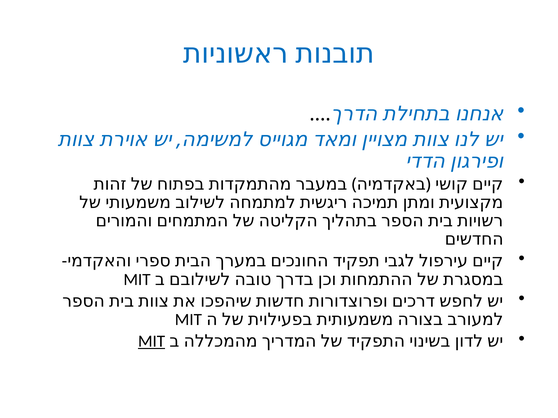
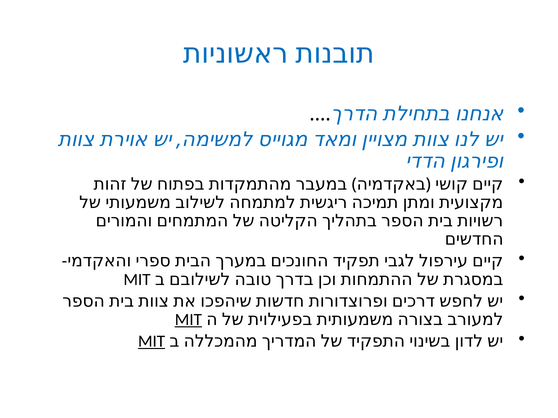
MIT underline: none -> present (188, 320)
